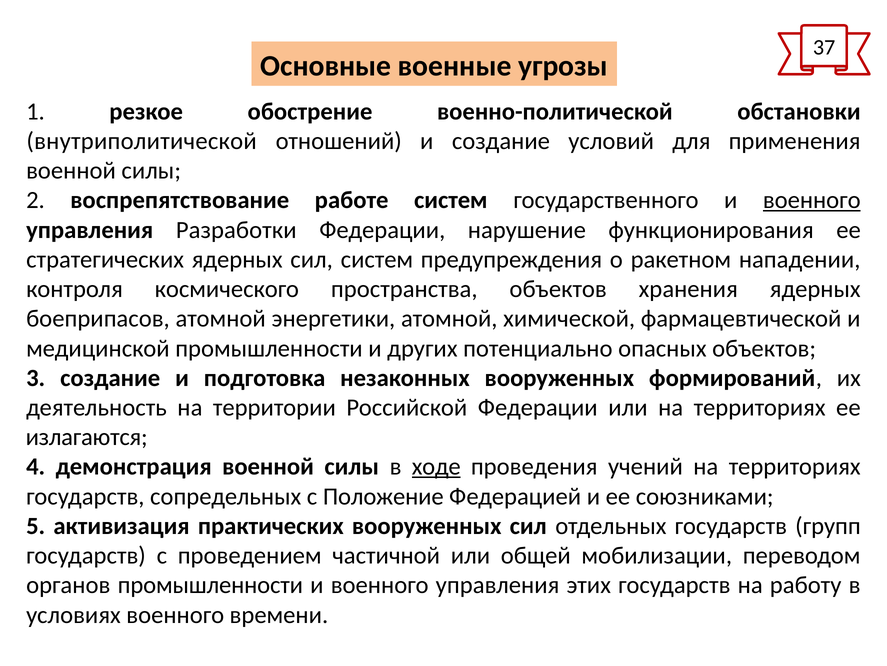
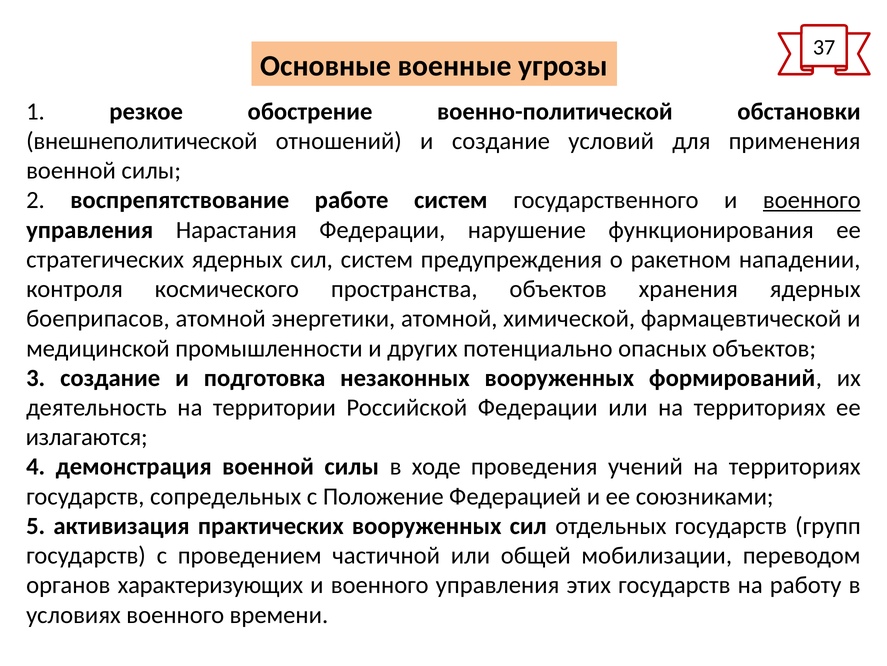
внутриполитической: внутриполитической -> внешнеполитической (142, 141)
Разработки: Разработки -> Нарастания (236, 230)
ходе underline: present -> none (436, 466)
органов промышленности: промышленности -> характеризующих (210, 585)
